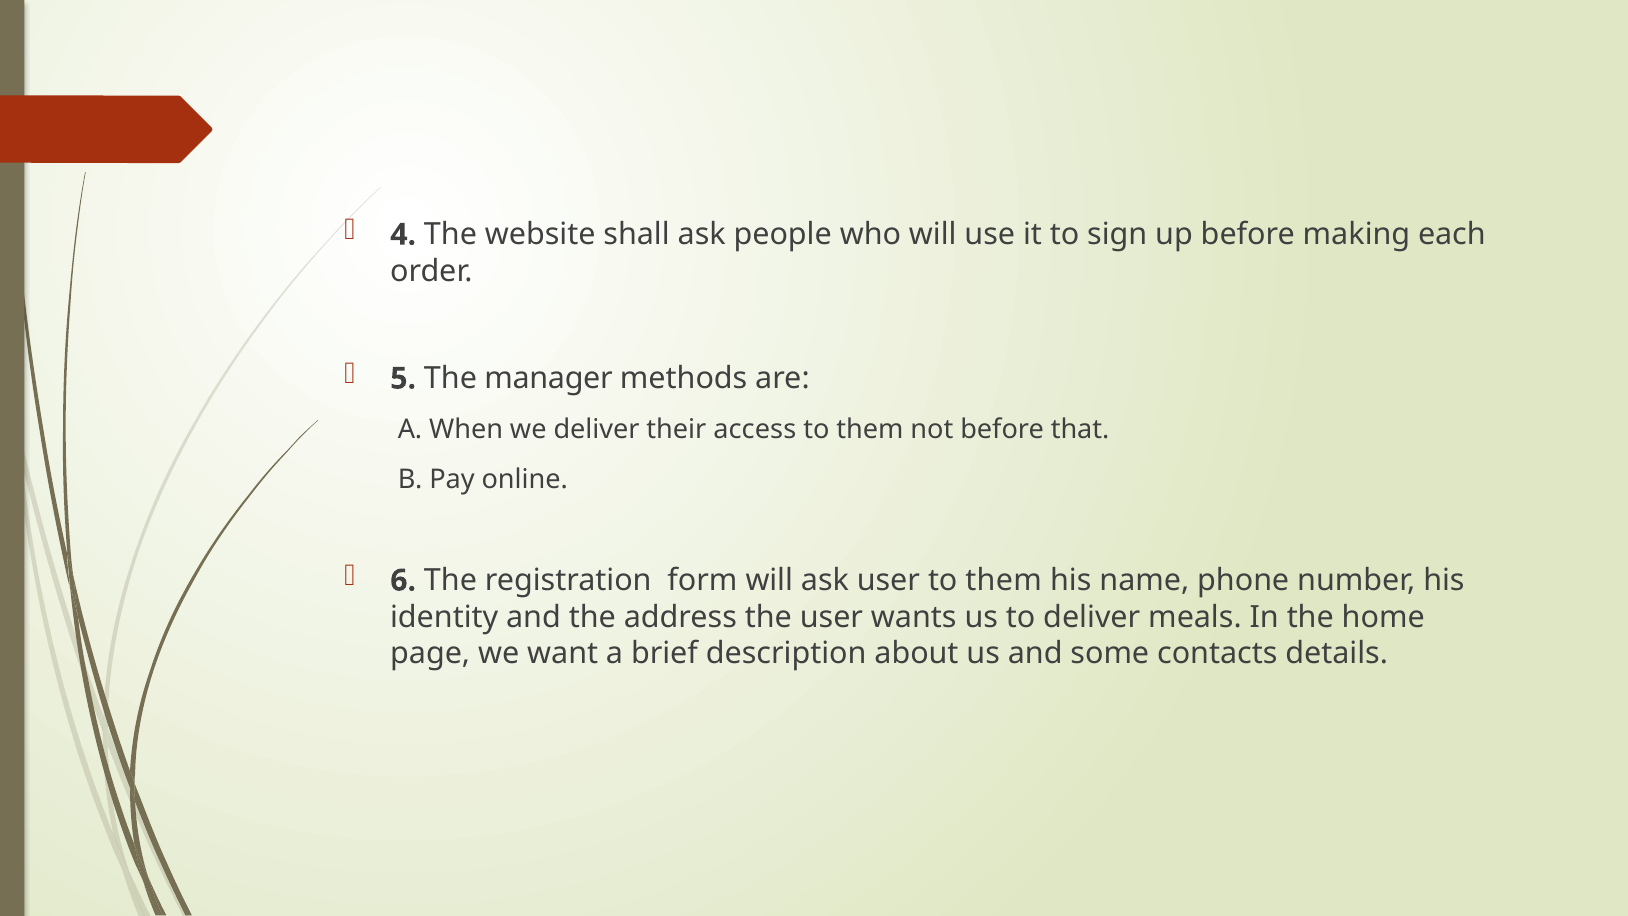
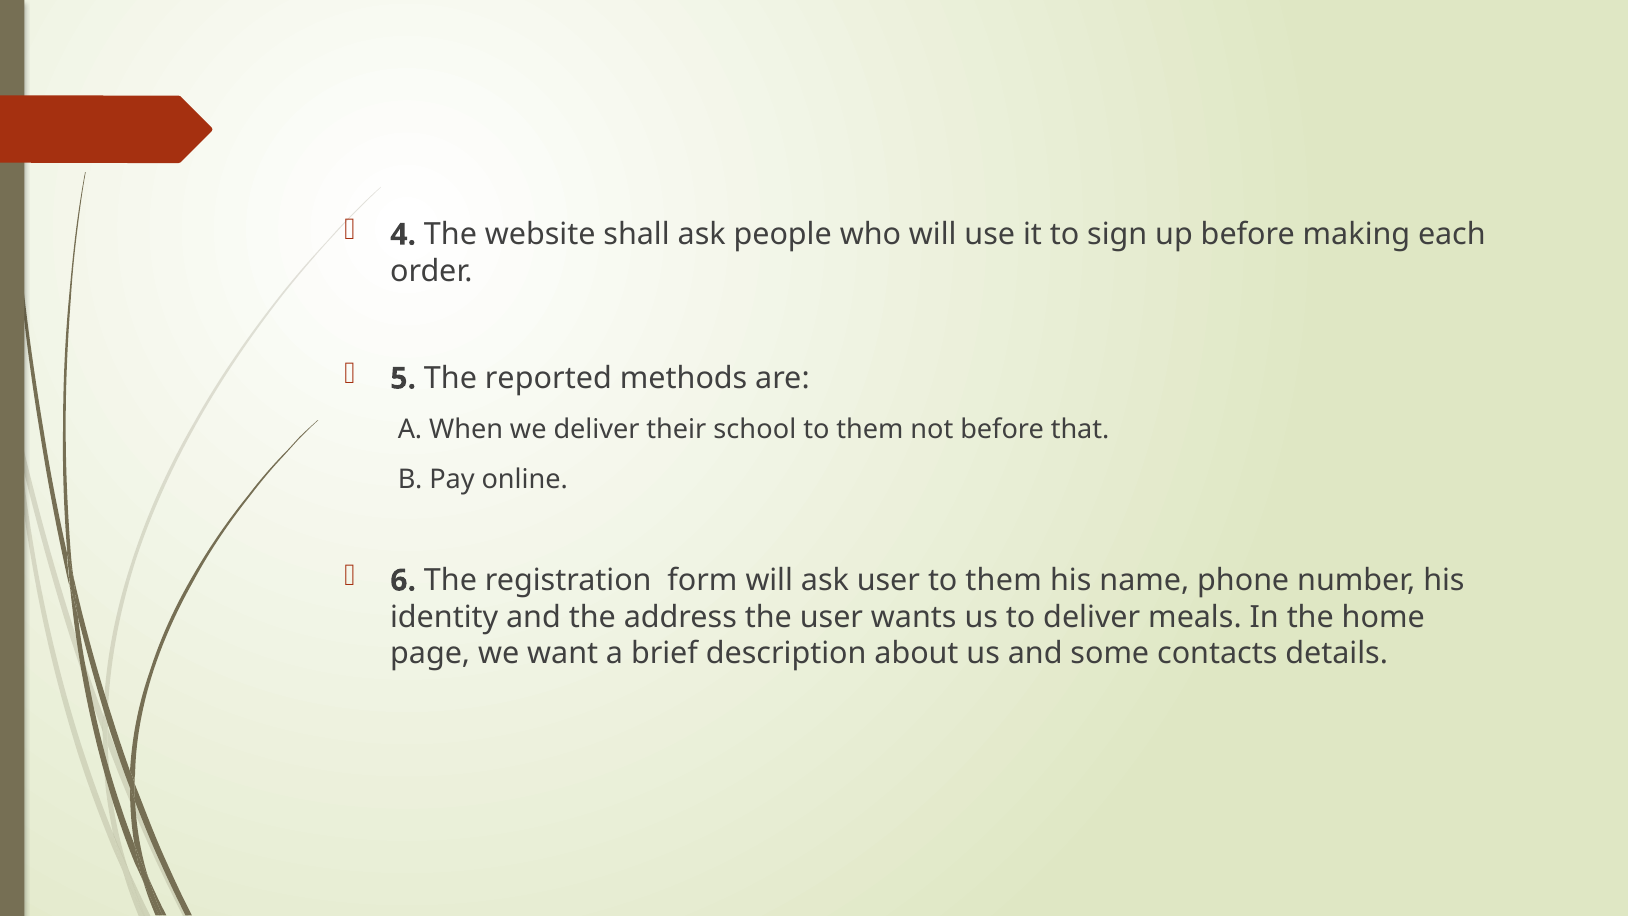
manager: manager -> reported (548, 378)
access: access -> school (755, 430)
